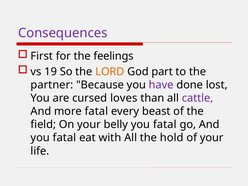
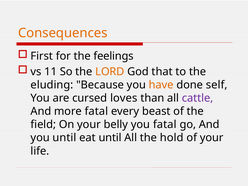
Consequences colour: purple -> orange (63, 33)
19: 19 -> 11 (51, 72)
part: part -> that (162, 72)
partner: partner -> eluding (52, 85)
have colour: purple -> orange (161, 85)
lost: lost -> self (217, 85)
fatal: fatal -> until (64, 138)
eat with: with -> until (110, 138)
